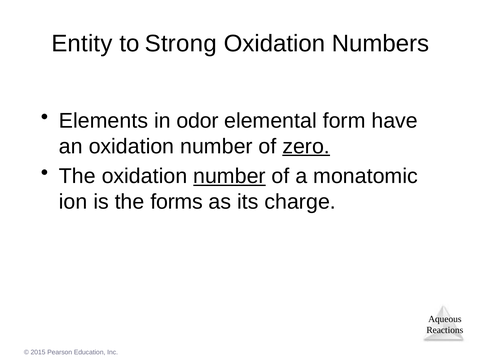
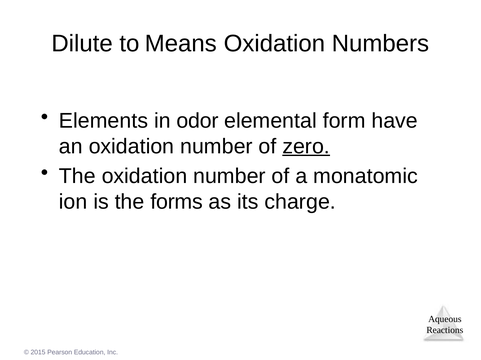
Entity: Entity -> Dilute (82, 44)
Strong: Strong -> Means (181, 44)
number underline: present -> none (229, 177)
